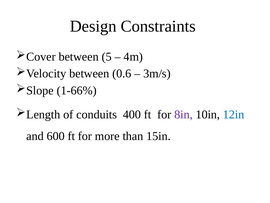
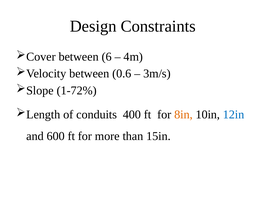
5: 5 -> 6 (107, 57)
1-66%: 1-66% -> 1-72% (77, 90)
8in colour: purple -> orange (183, 114)
